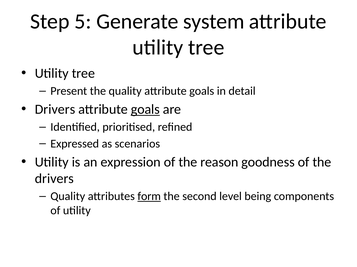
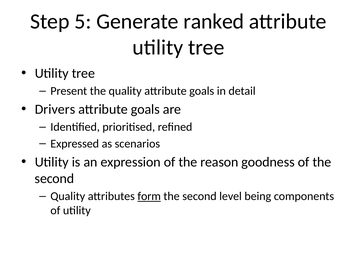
system: system -> ranked (214, 21)
goals underline: present -> none (145, 110)
drivers: drivers -> second (54, 179)
